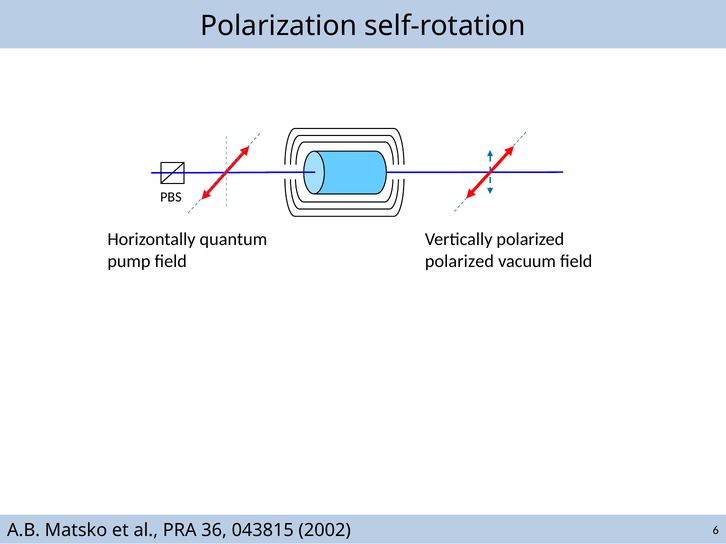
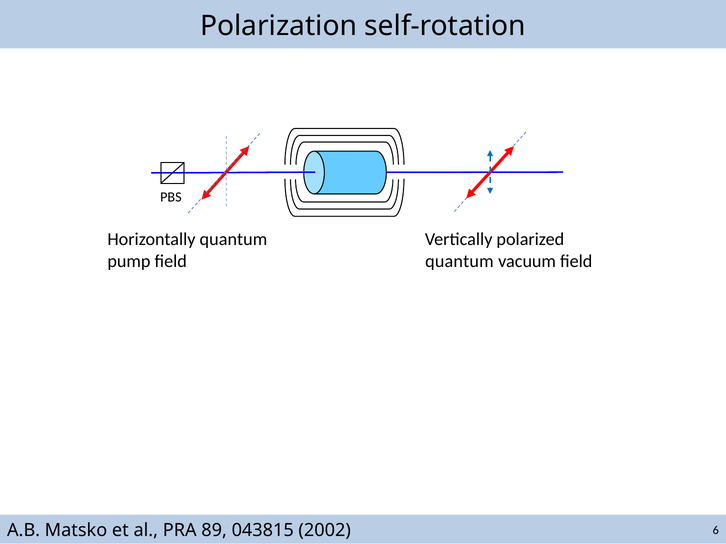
polarized: polarized -> quantum (459, 261)
36: 36 -> 89 (214, 531)
